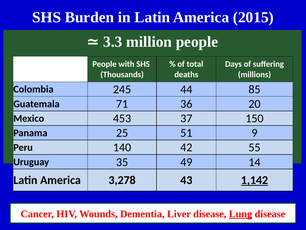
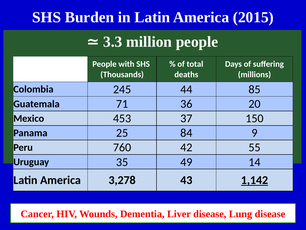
51: 51 -> 84 (186, 133)
140: 140 -> 760 (122, 147)
Lung underline: present -> none (241, 213)
